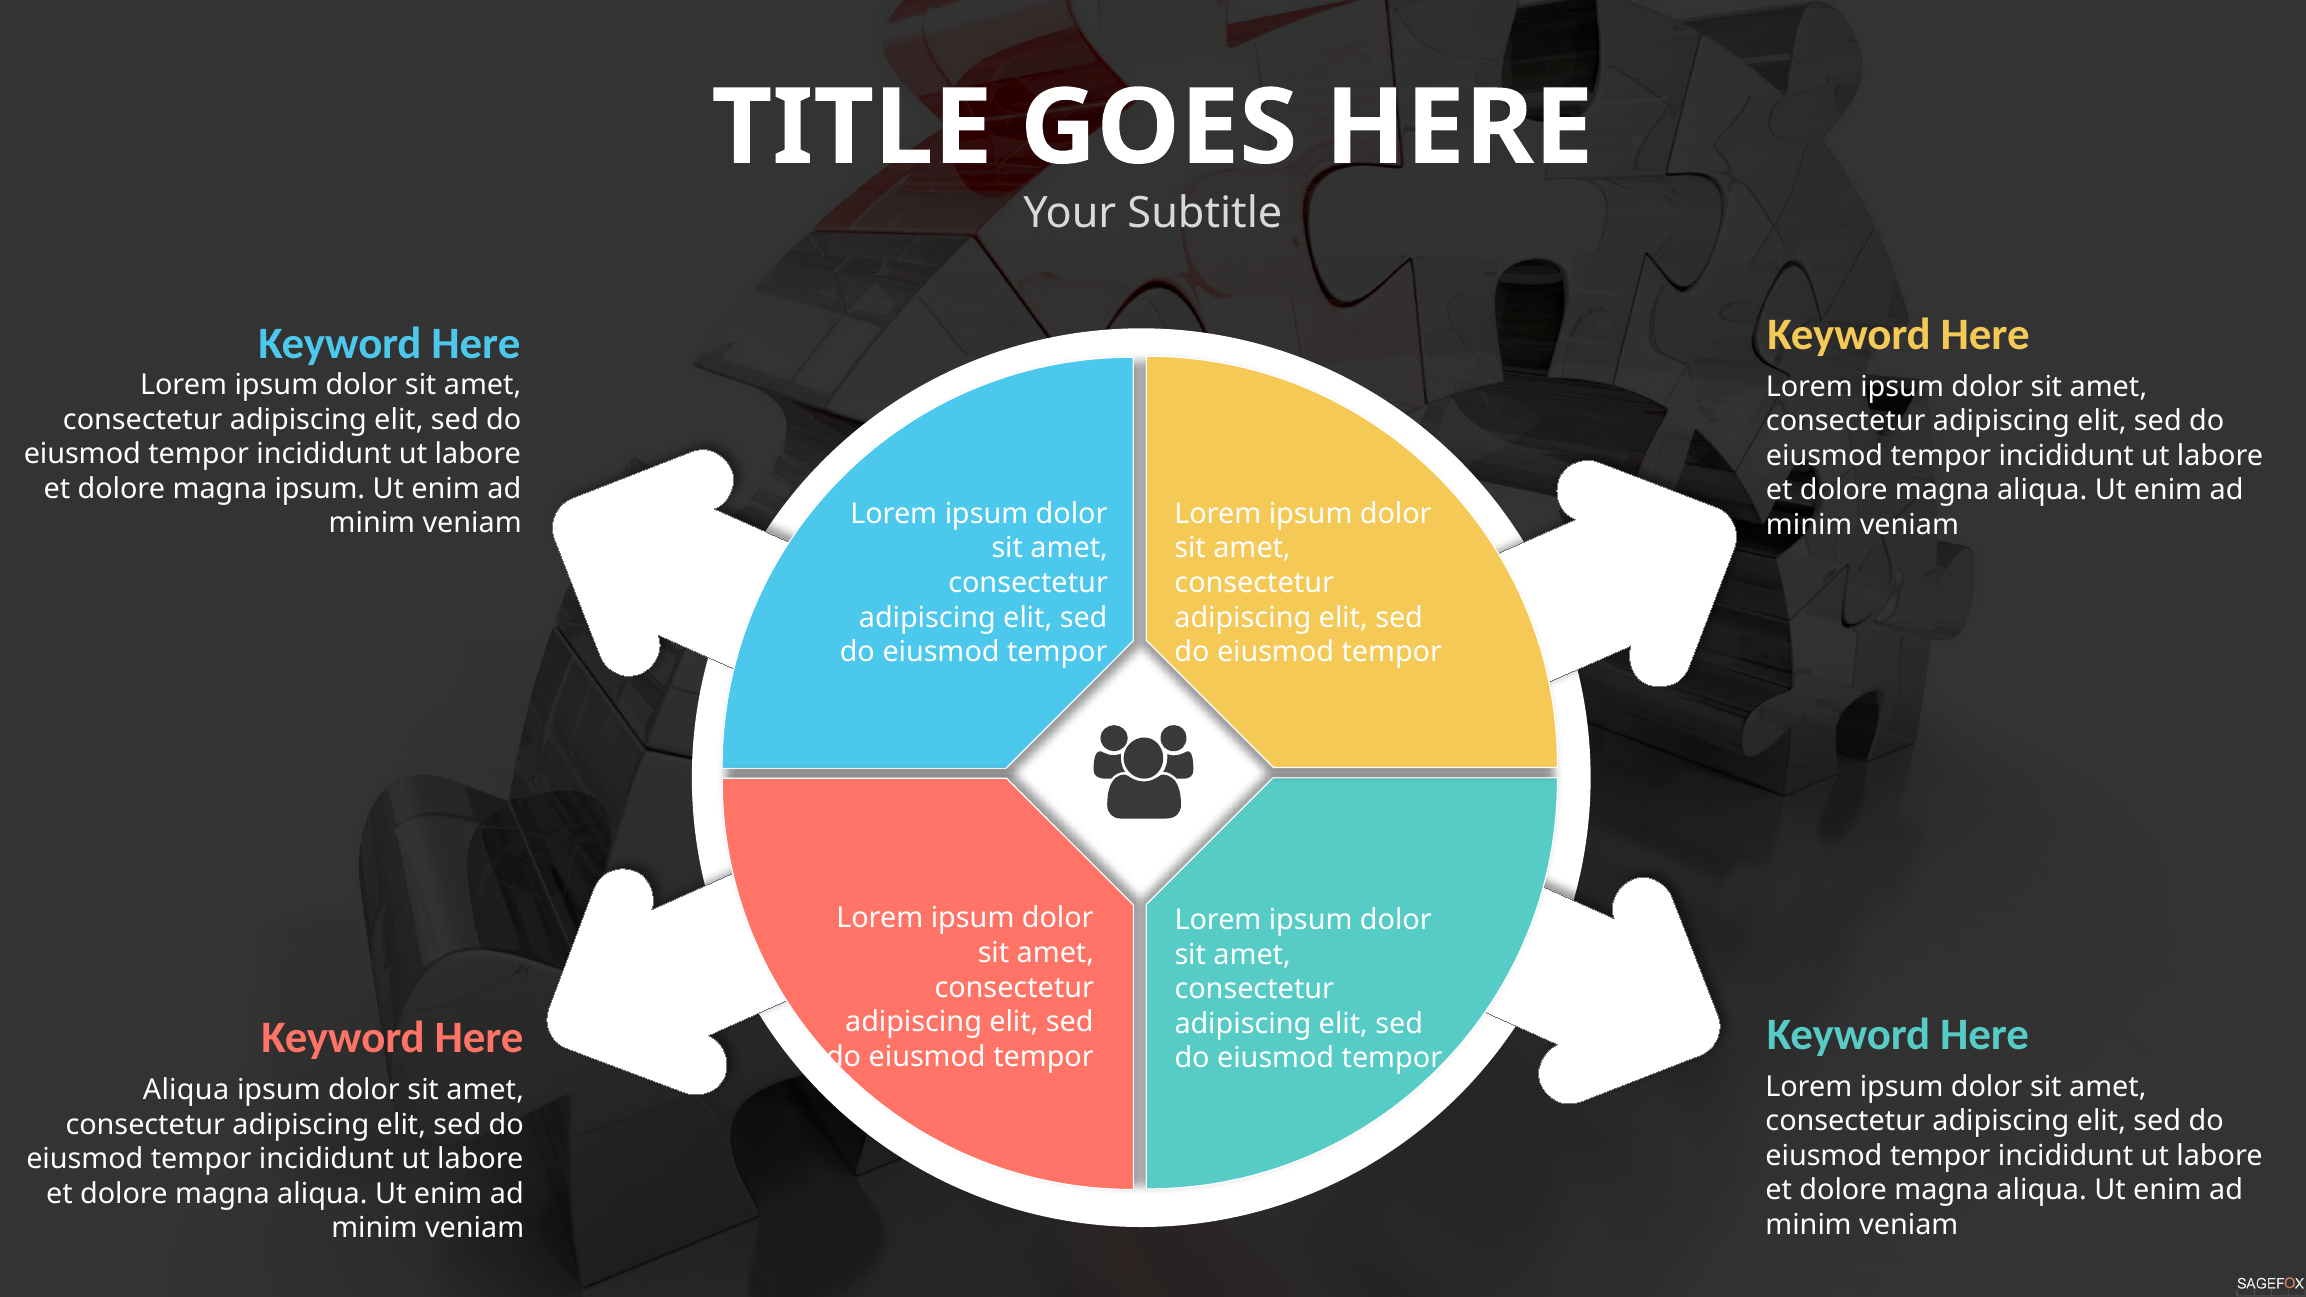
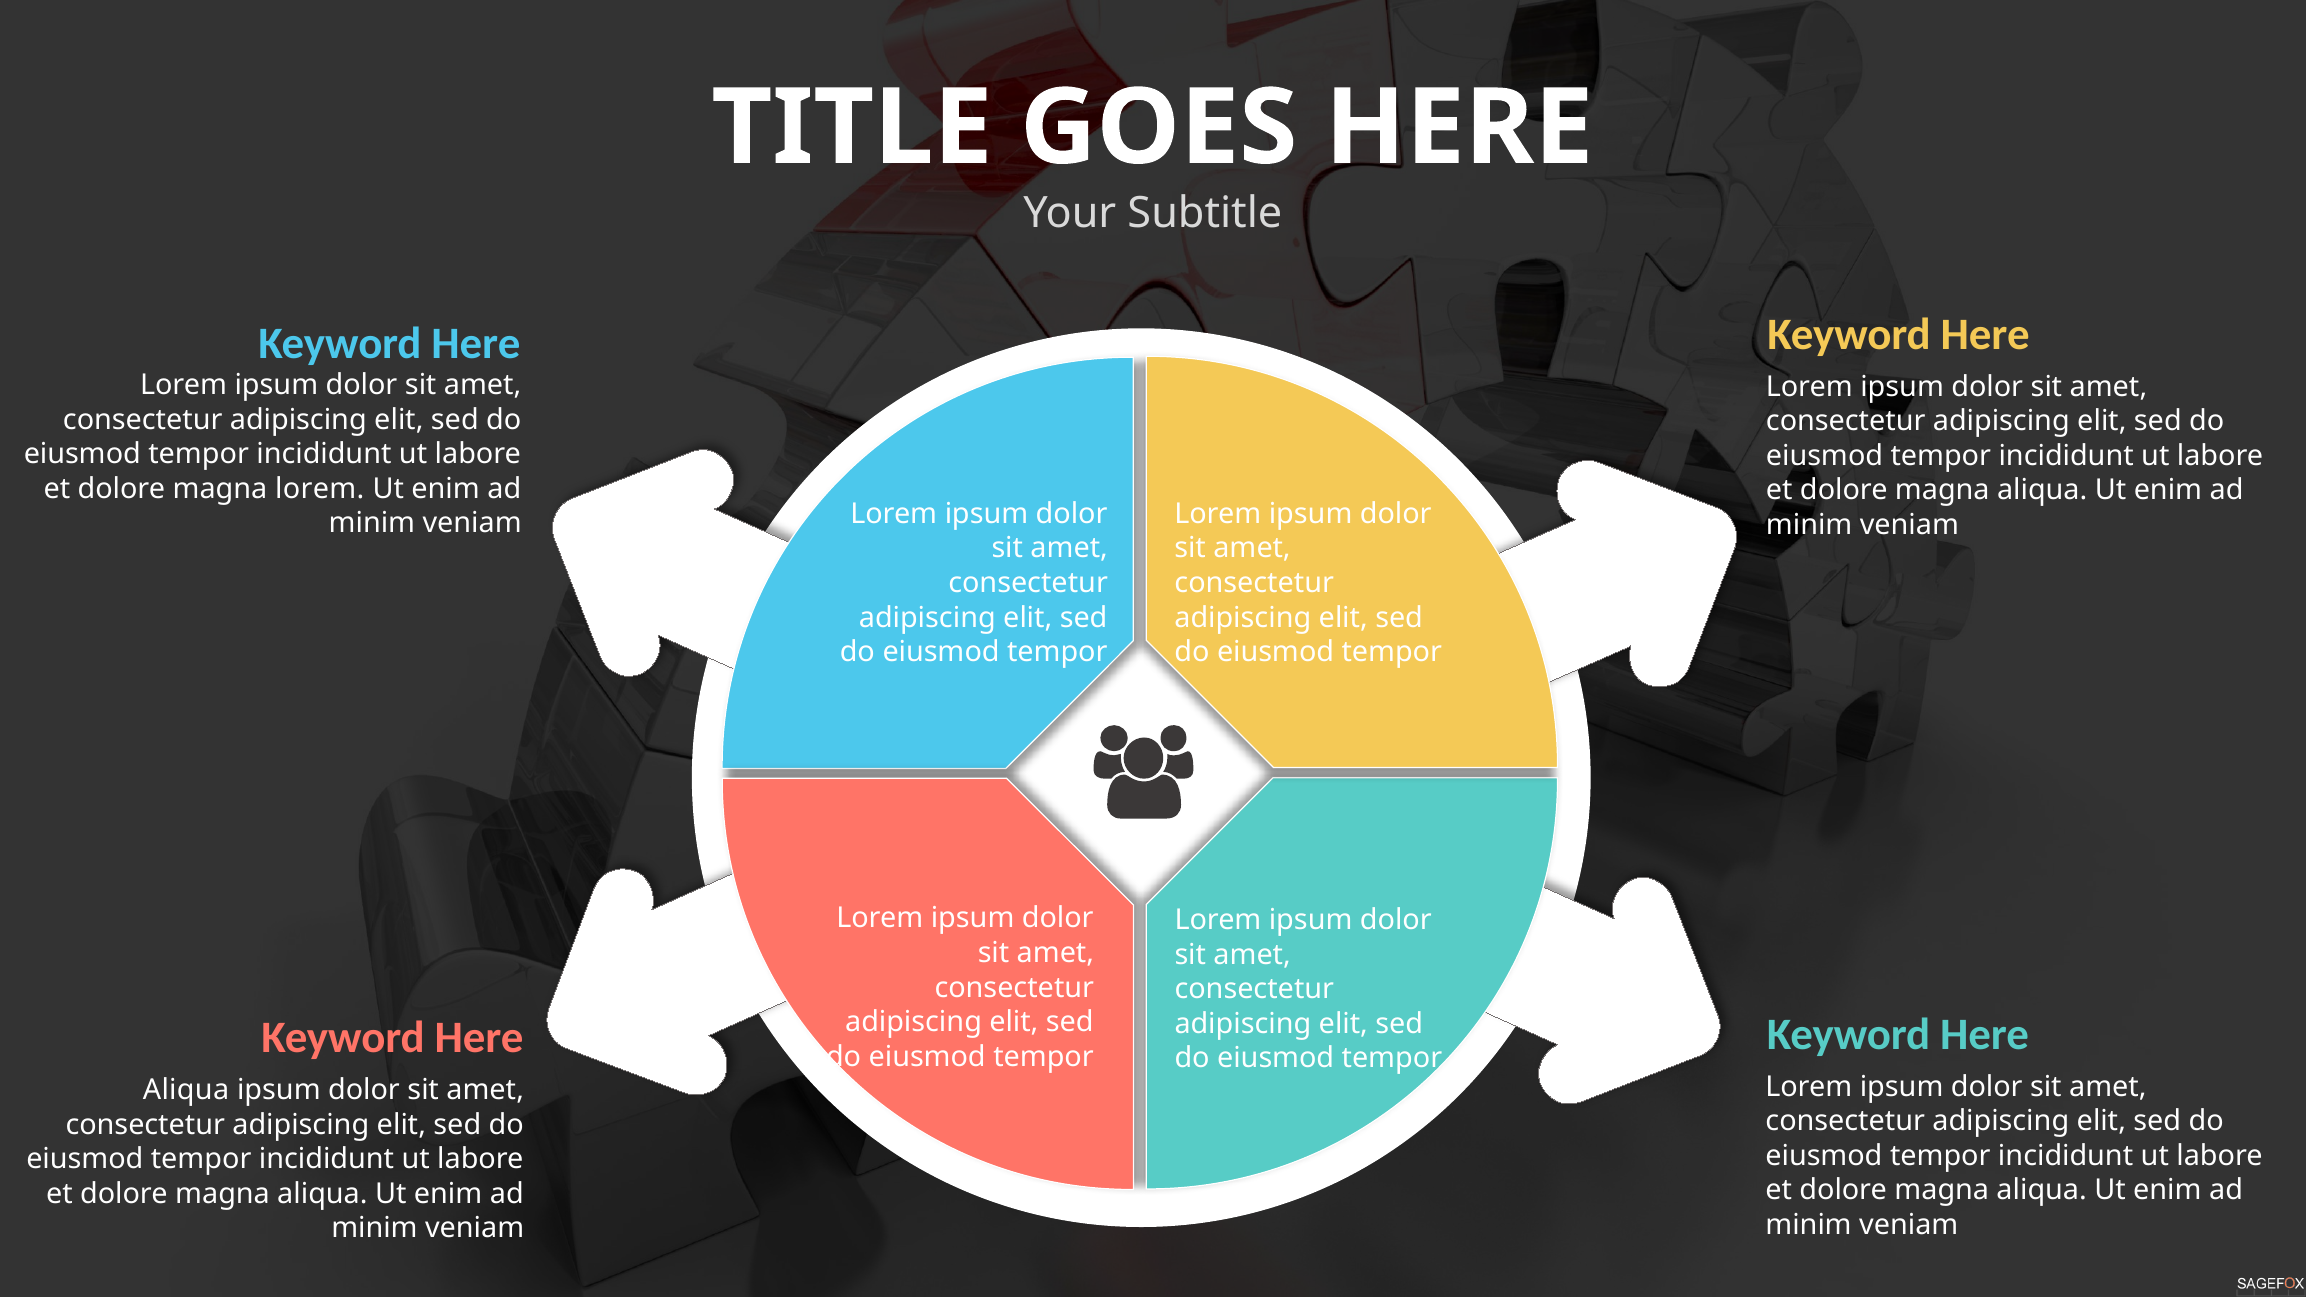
magna ipsum: ipsum -> lorem (320, 489)
